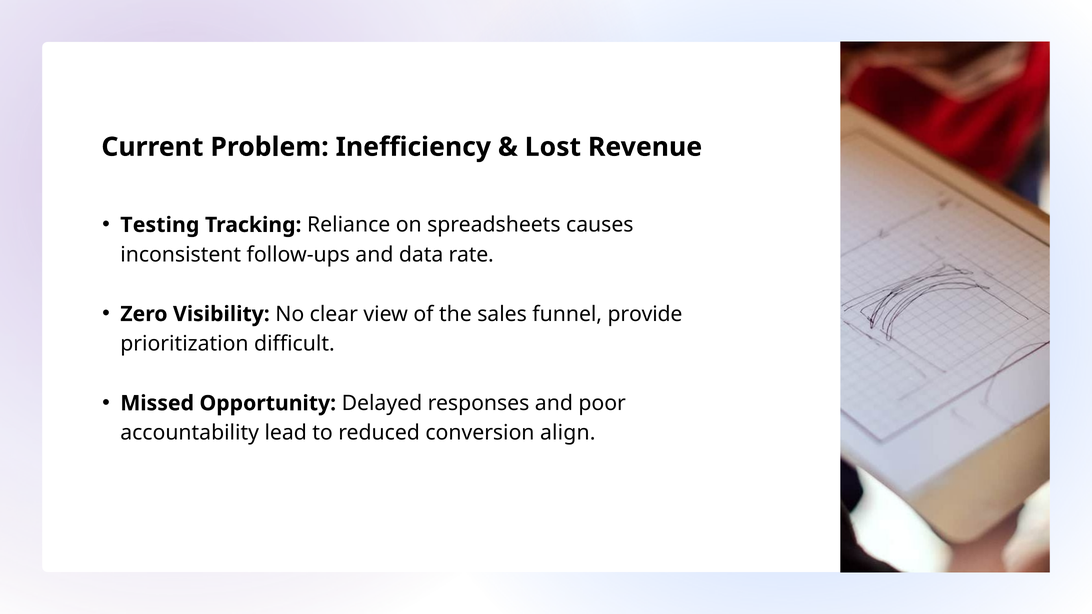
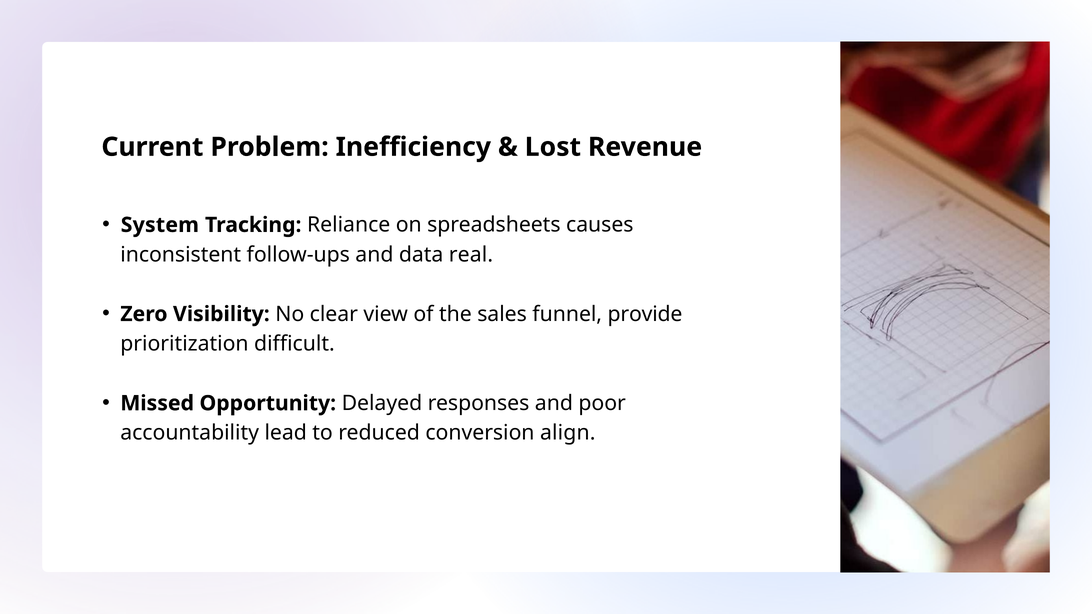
Testing: Testing -> System (160, 225)
rate: rate -> real (471, 255)
